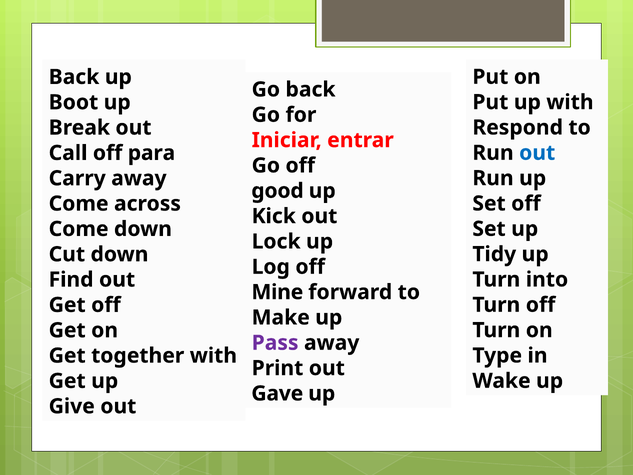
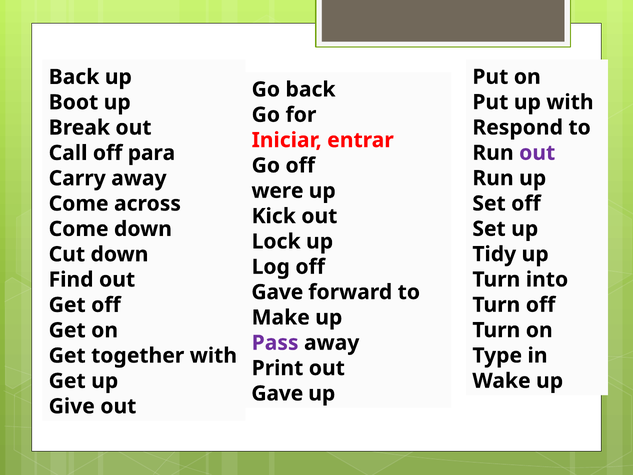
out colour: blue -> purple (537, 153)
good: good -> were (277, 191)
Mine: Mine -> Gave (277, 292)
